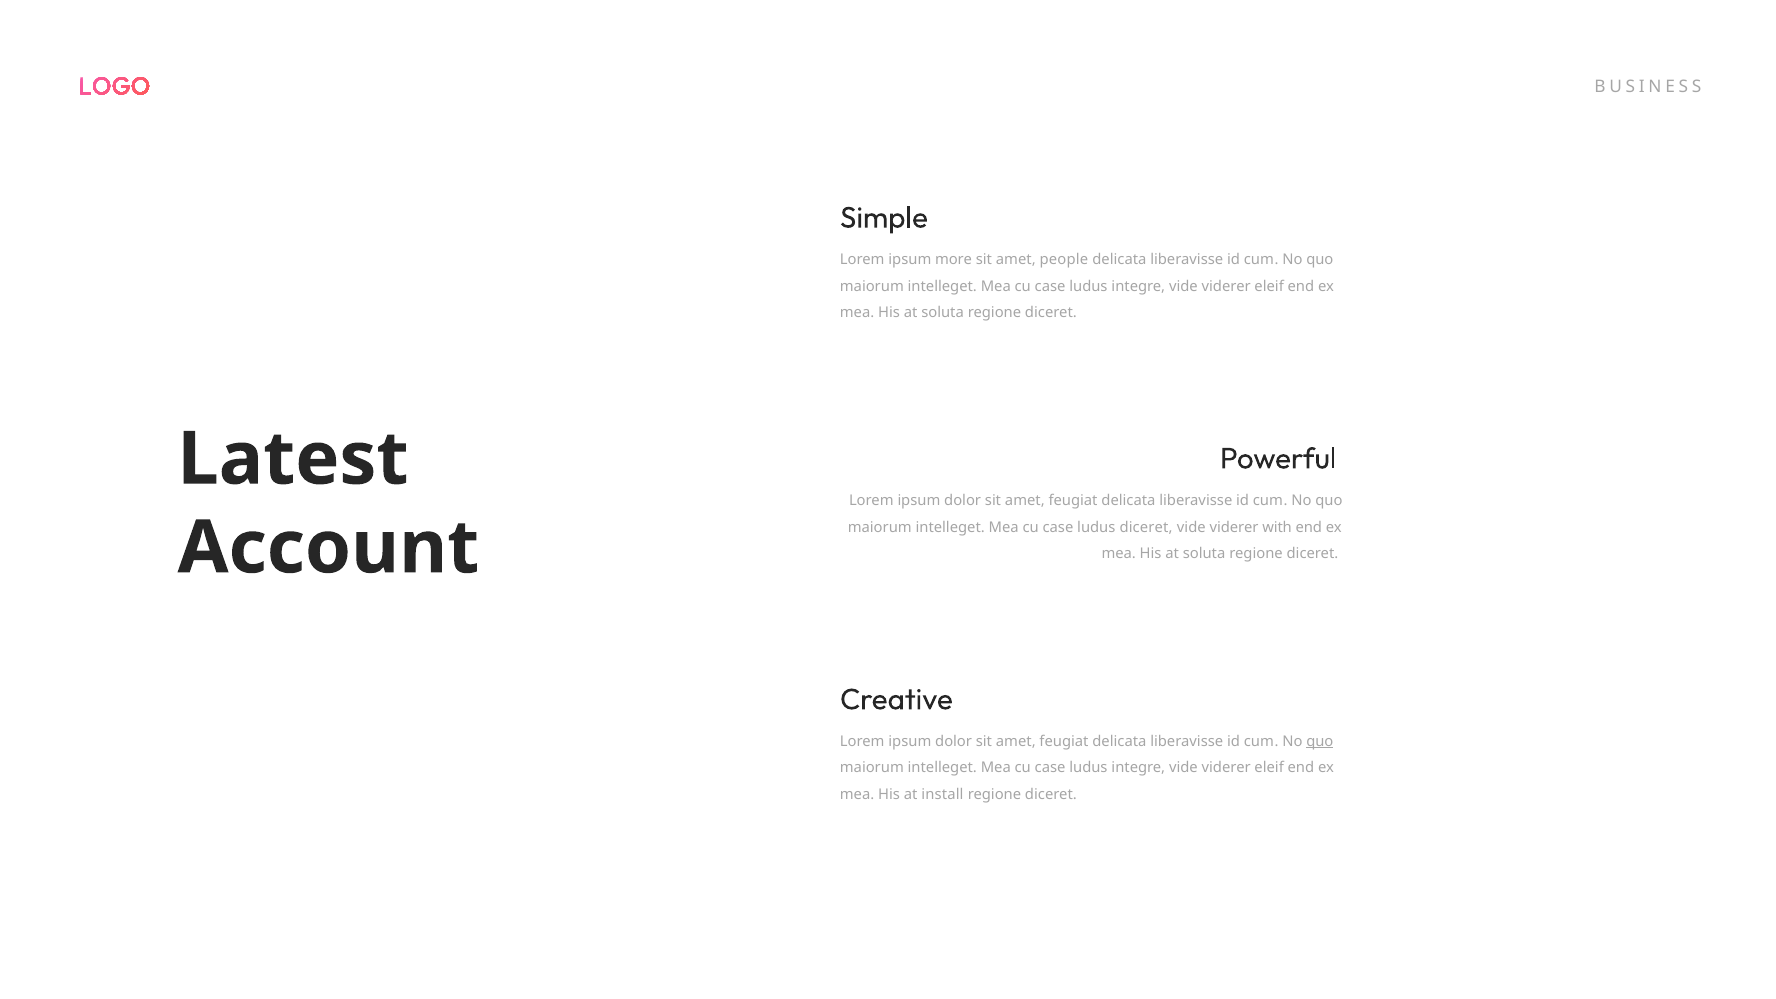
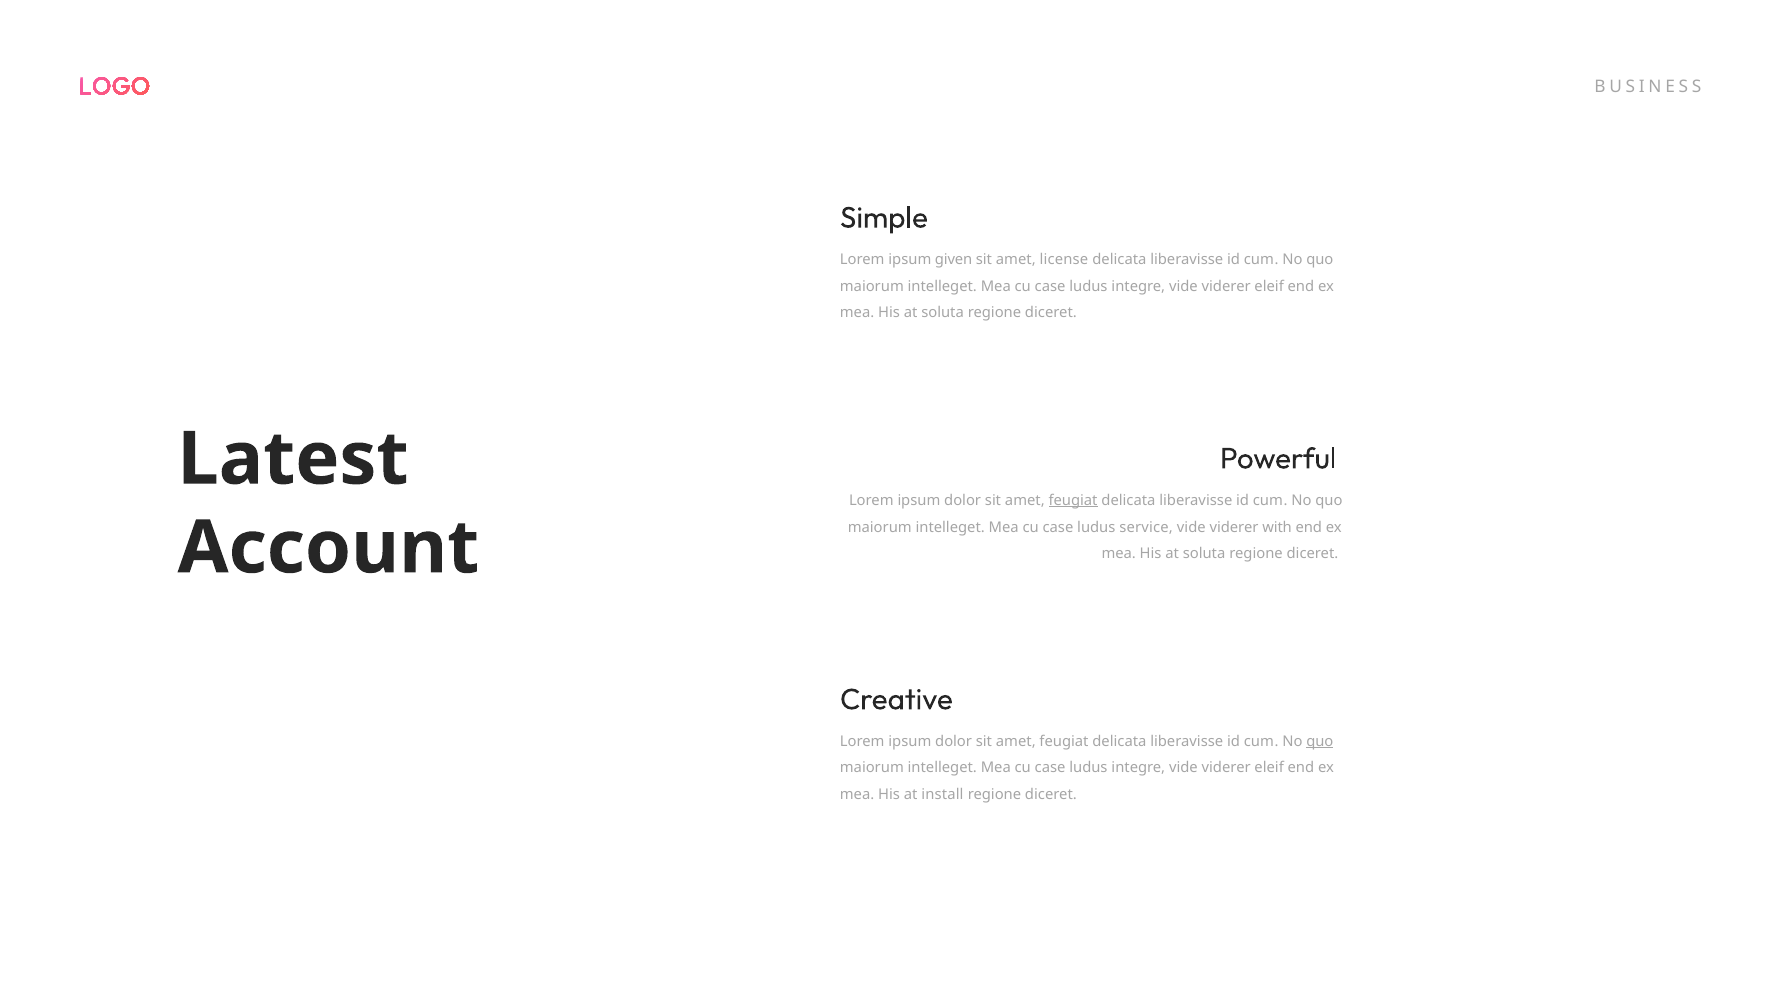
more: more -> given (954, 260)
people: people -> license (1064, 260)
feugiat underline: none -> present (1073, 501)
ludus diceret: diceret -> service (1146, 527)
